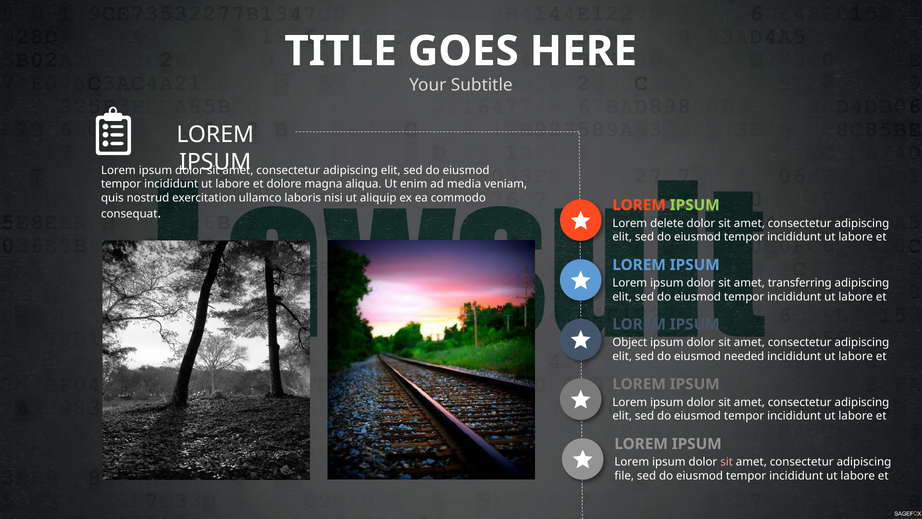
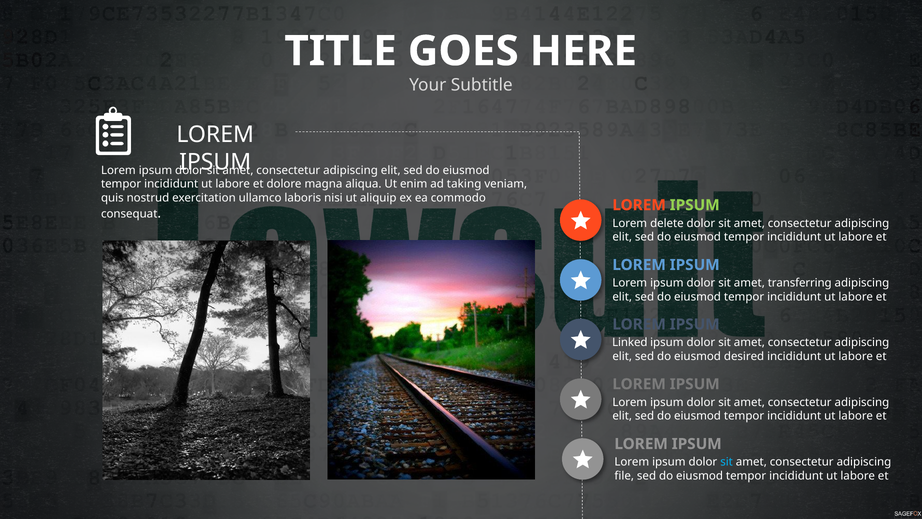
media: media -> taking (464, 184)
Object: Object -> Linked (630, 342)
needed: needed -> desired (744, 356)
sit colour: pink -> light blue (727, 462)
